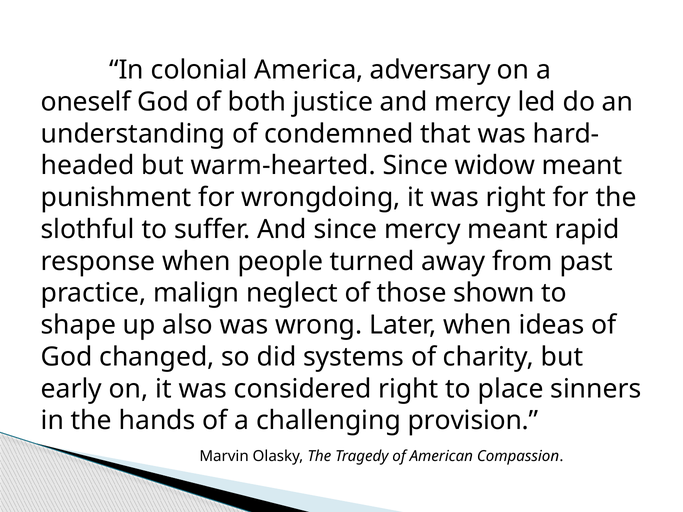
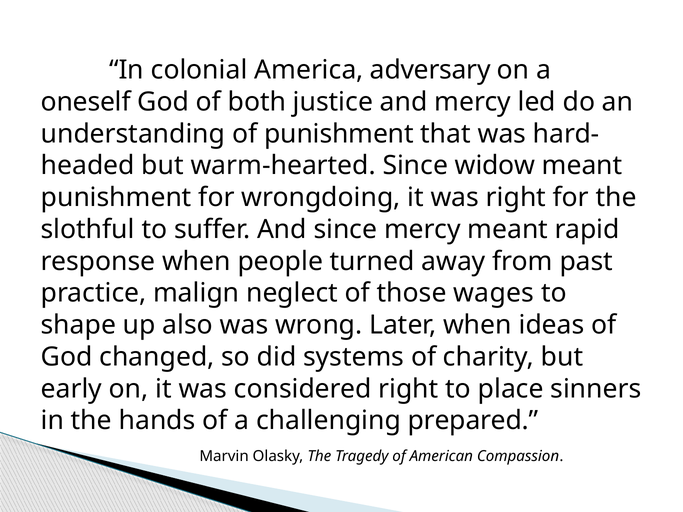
of condemned: condemned -> punishment (339, 134)
shown: shown -> wages (494, 293)
provision: provision -> prepared (473, 421)
